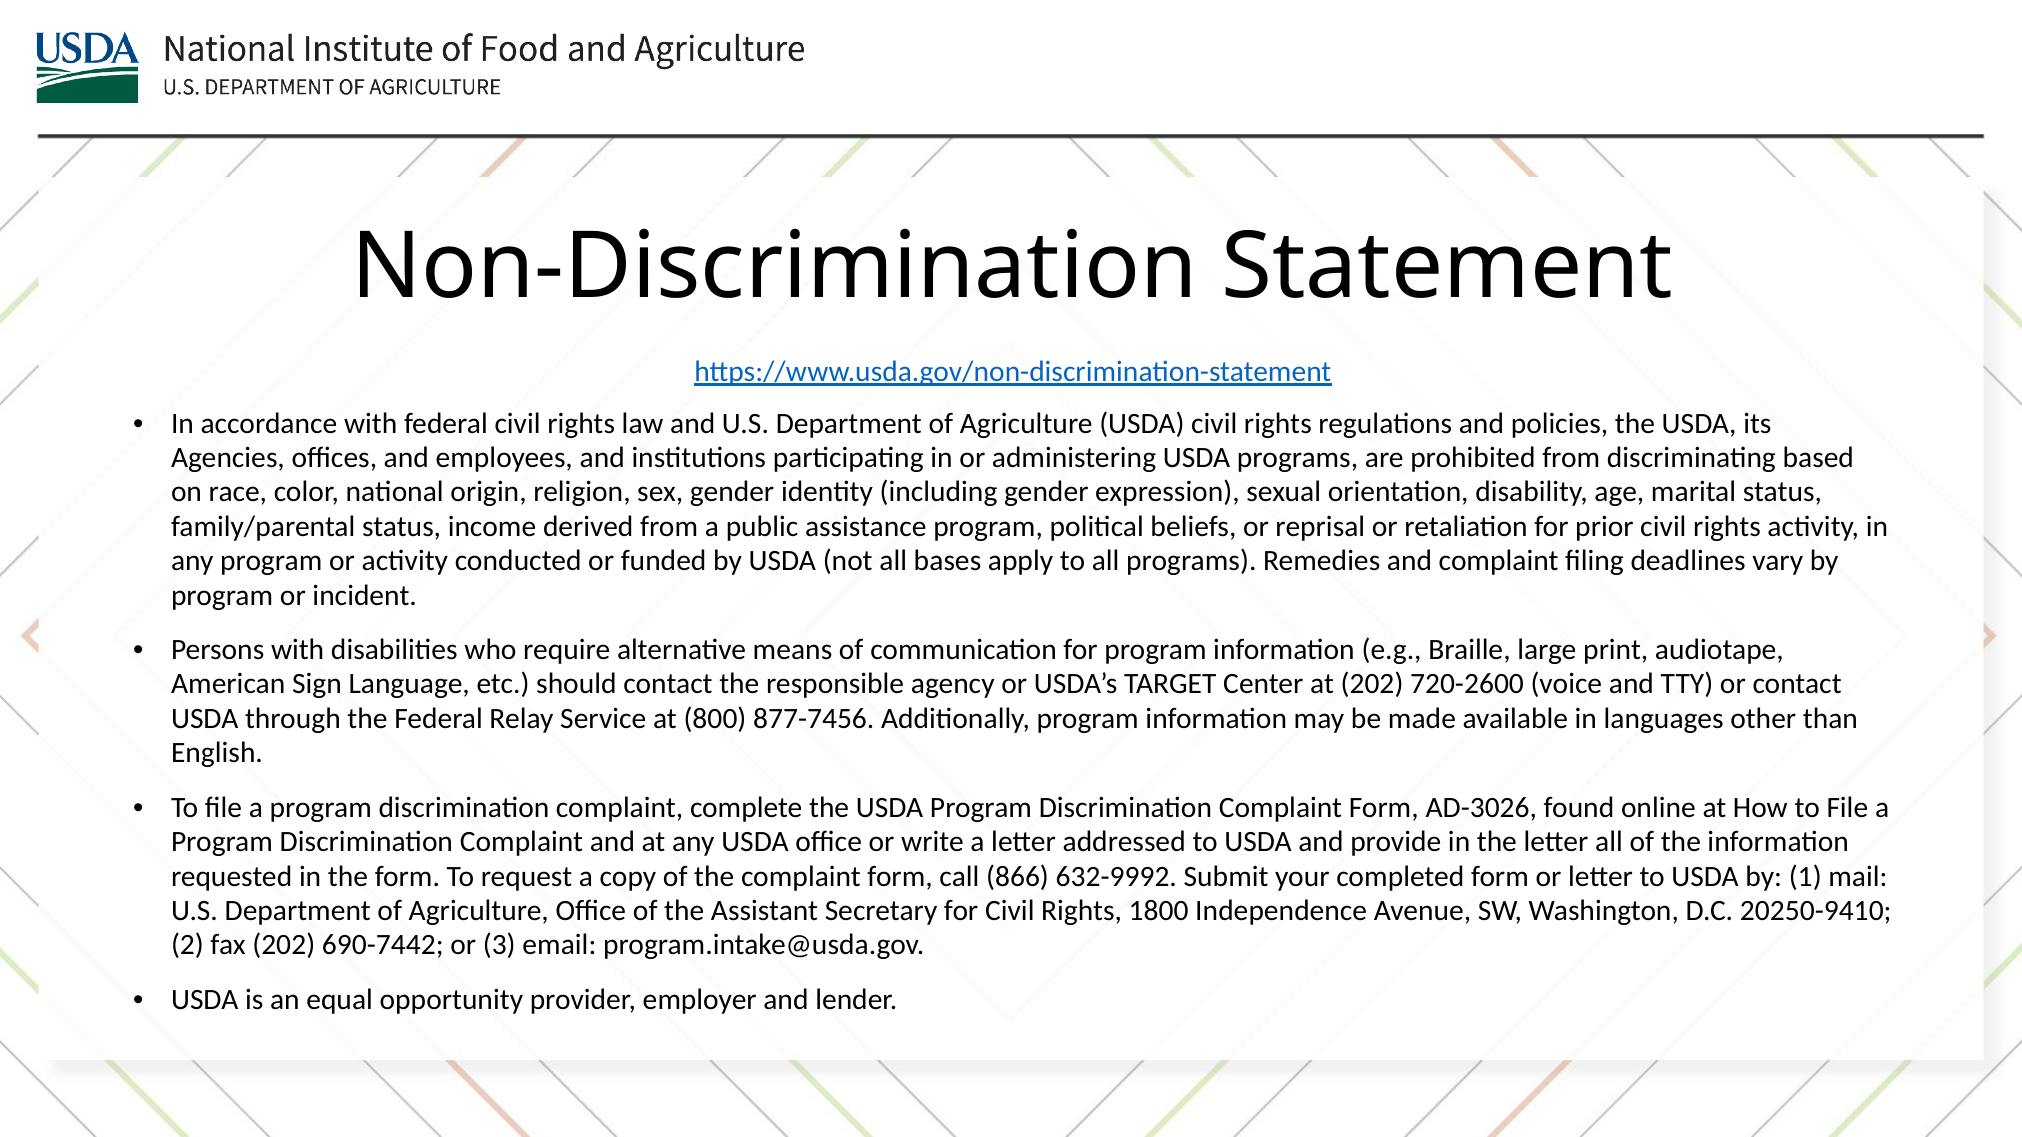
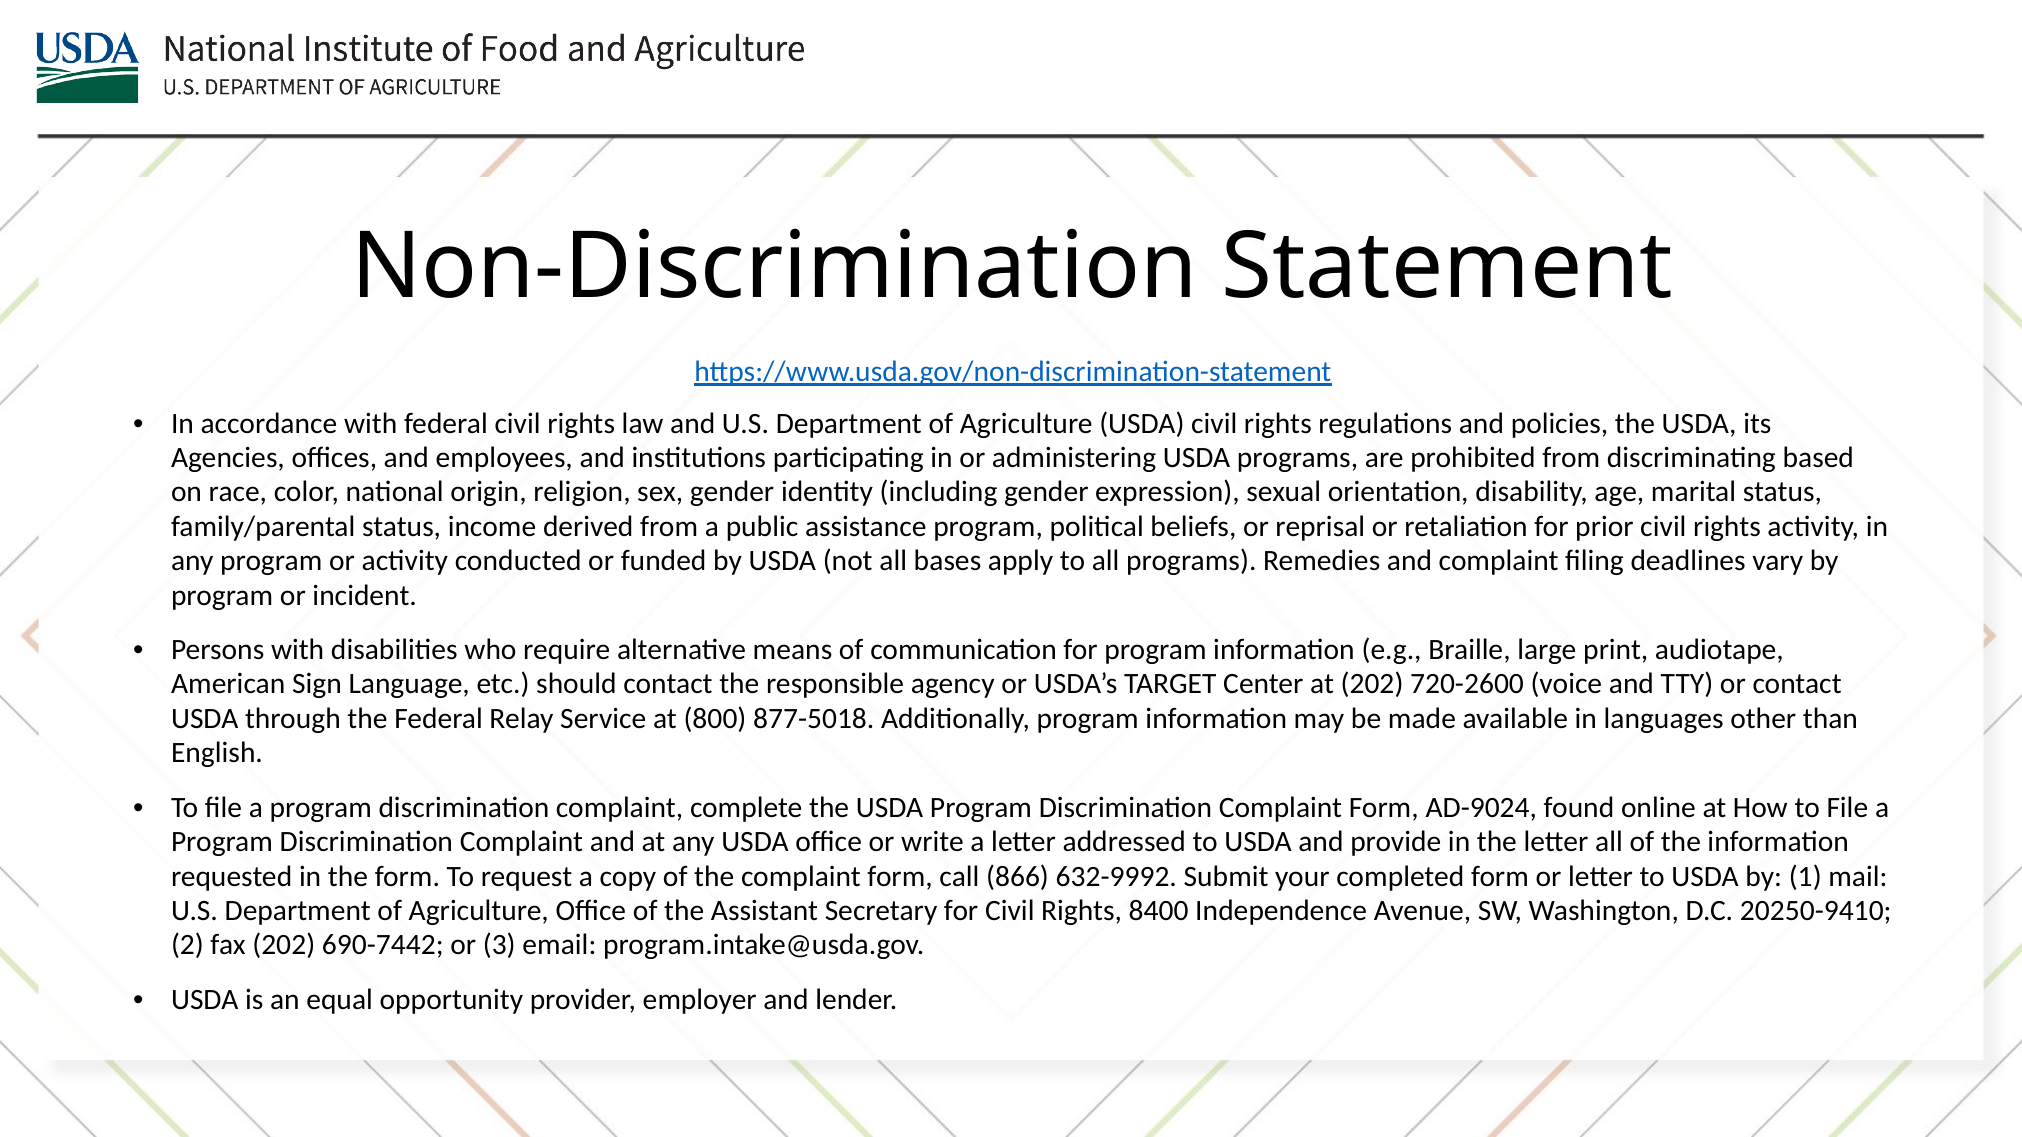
877-7456: 877-7456 -> 877-5018 (814, 719)
AD-3026: AD-3026 -> AD-9024 (1481, 808)
1800: 1800 -> 8400 (1159, 911)
